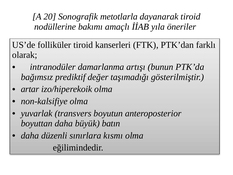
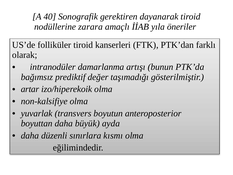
20: 20 -> 40 (50, 17)
metotlarla: metotlarla -> gerektiren (119, 17)
bakımı: bakımı -> zarara (90, 27)
batın: batın -> ayda (111, 123)
